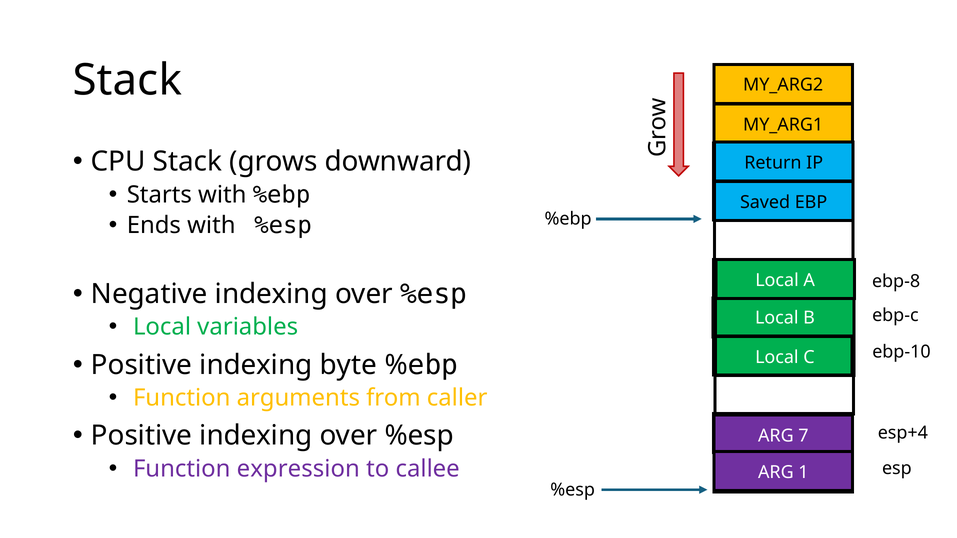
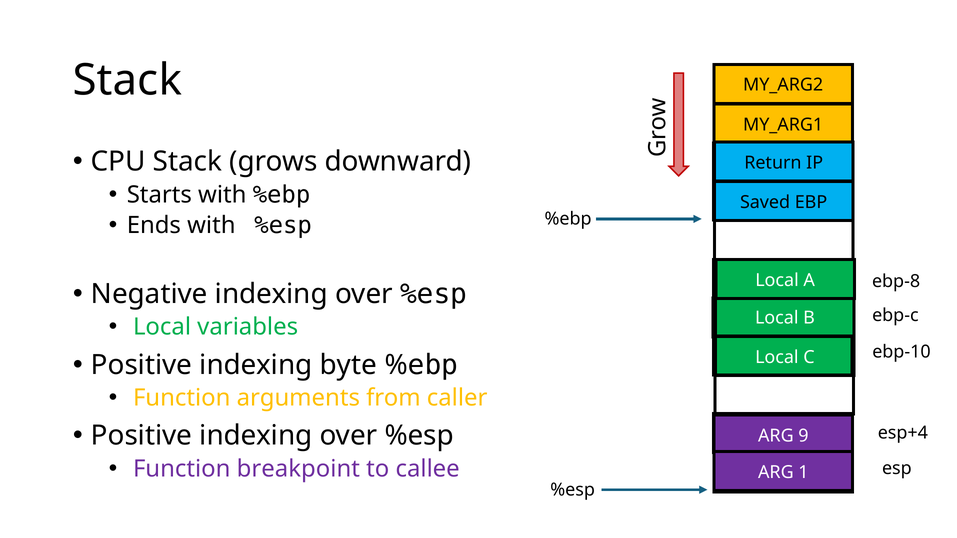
7: 7 -> 9 (803, 436)
expression: expression -> breakpoint (298, 469)
